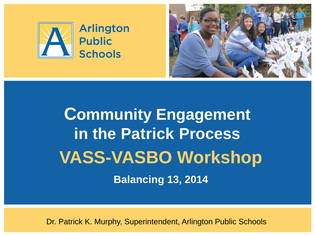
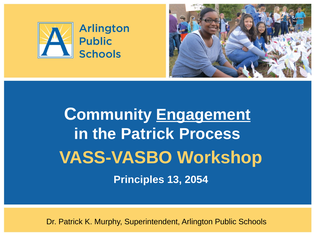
Engagement underline: none -> present (203, 115)
Balancing: Balancing -> Principles (139, 180)
2014: 2014 -> 2054 (196, 180)
